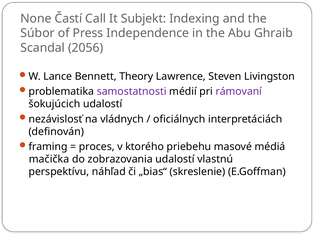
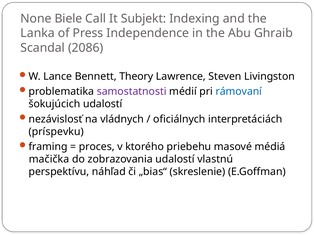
Častí: Častí -> Biele (68, 19)
Súbor: Súbor -> Lanka (38, 33)
2056: 2056 -> 2086 (86, 48)
rámovaní colour: purple -> blue (239, 92)
definován: definován -> príspevku (56, 132)
